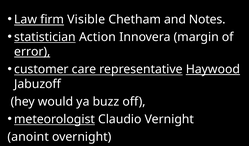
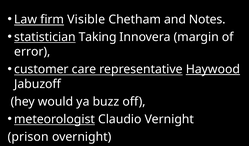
Action: Action -> Taking (98, 37)
error underline: present -> none (32, 52)
anoint: anoint -> prison (28, 137)
